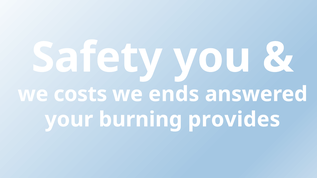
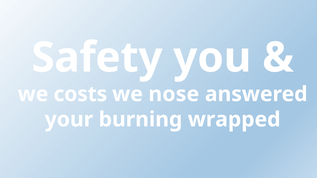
ends: ends -> nose (174, 94)
provides: provides -> wrapped (234, 120)
